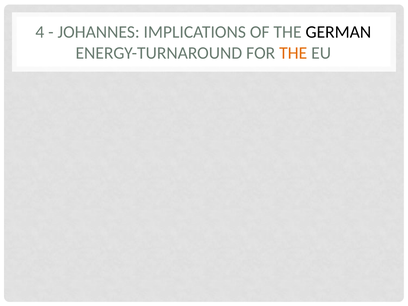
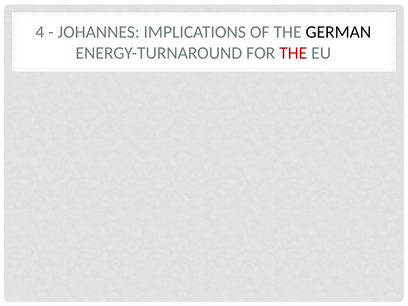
THE colour: orange -> red (293, 53)
